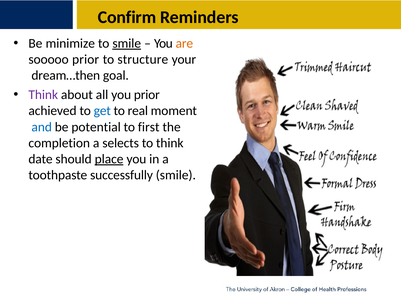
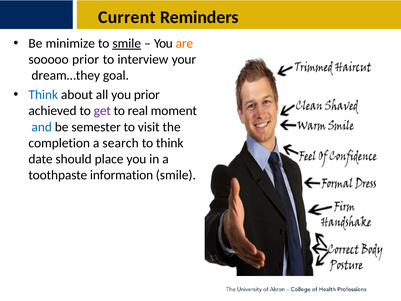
Confirm: Confirm -> Current (127, 17)
structure: structure -> interview (143, 59)
dream…then: dream…then -> dream…they (66, 76)
Think colour: purple -> blue (43, 95)
get colour: blue -> purple (102, 111)
potential: potential -> semester (96, 127)
first: first -> visit (149, 127)
selects: selects -> search (121, 143)
place underline: present -> none (109, 159)
successfully: successfully -> information (122, 175)
